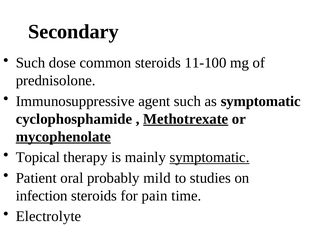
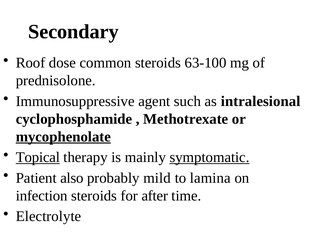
Such: Such -> Roof (31, 63)
11-100: 11-100 -> 63-100 (206, 63)
as symptomatic: symptomatic -> intralesional (261, 101)
Methotrexate underline: present -> none (186, 119)
Topical underline: none -> present (38, 157)
oral: oral -> also (72, 178)
studies: studies -> lamina (210, 178)
pain: pain -> after (155, 196)
